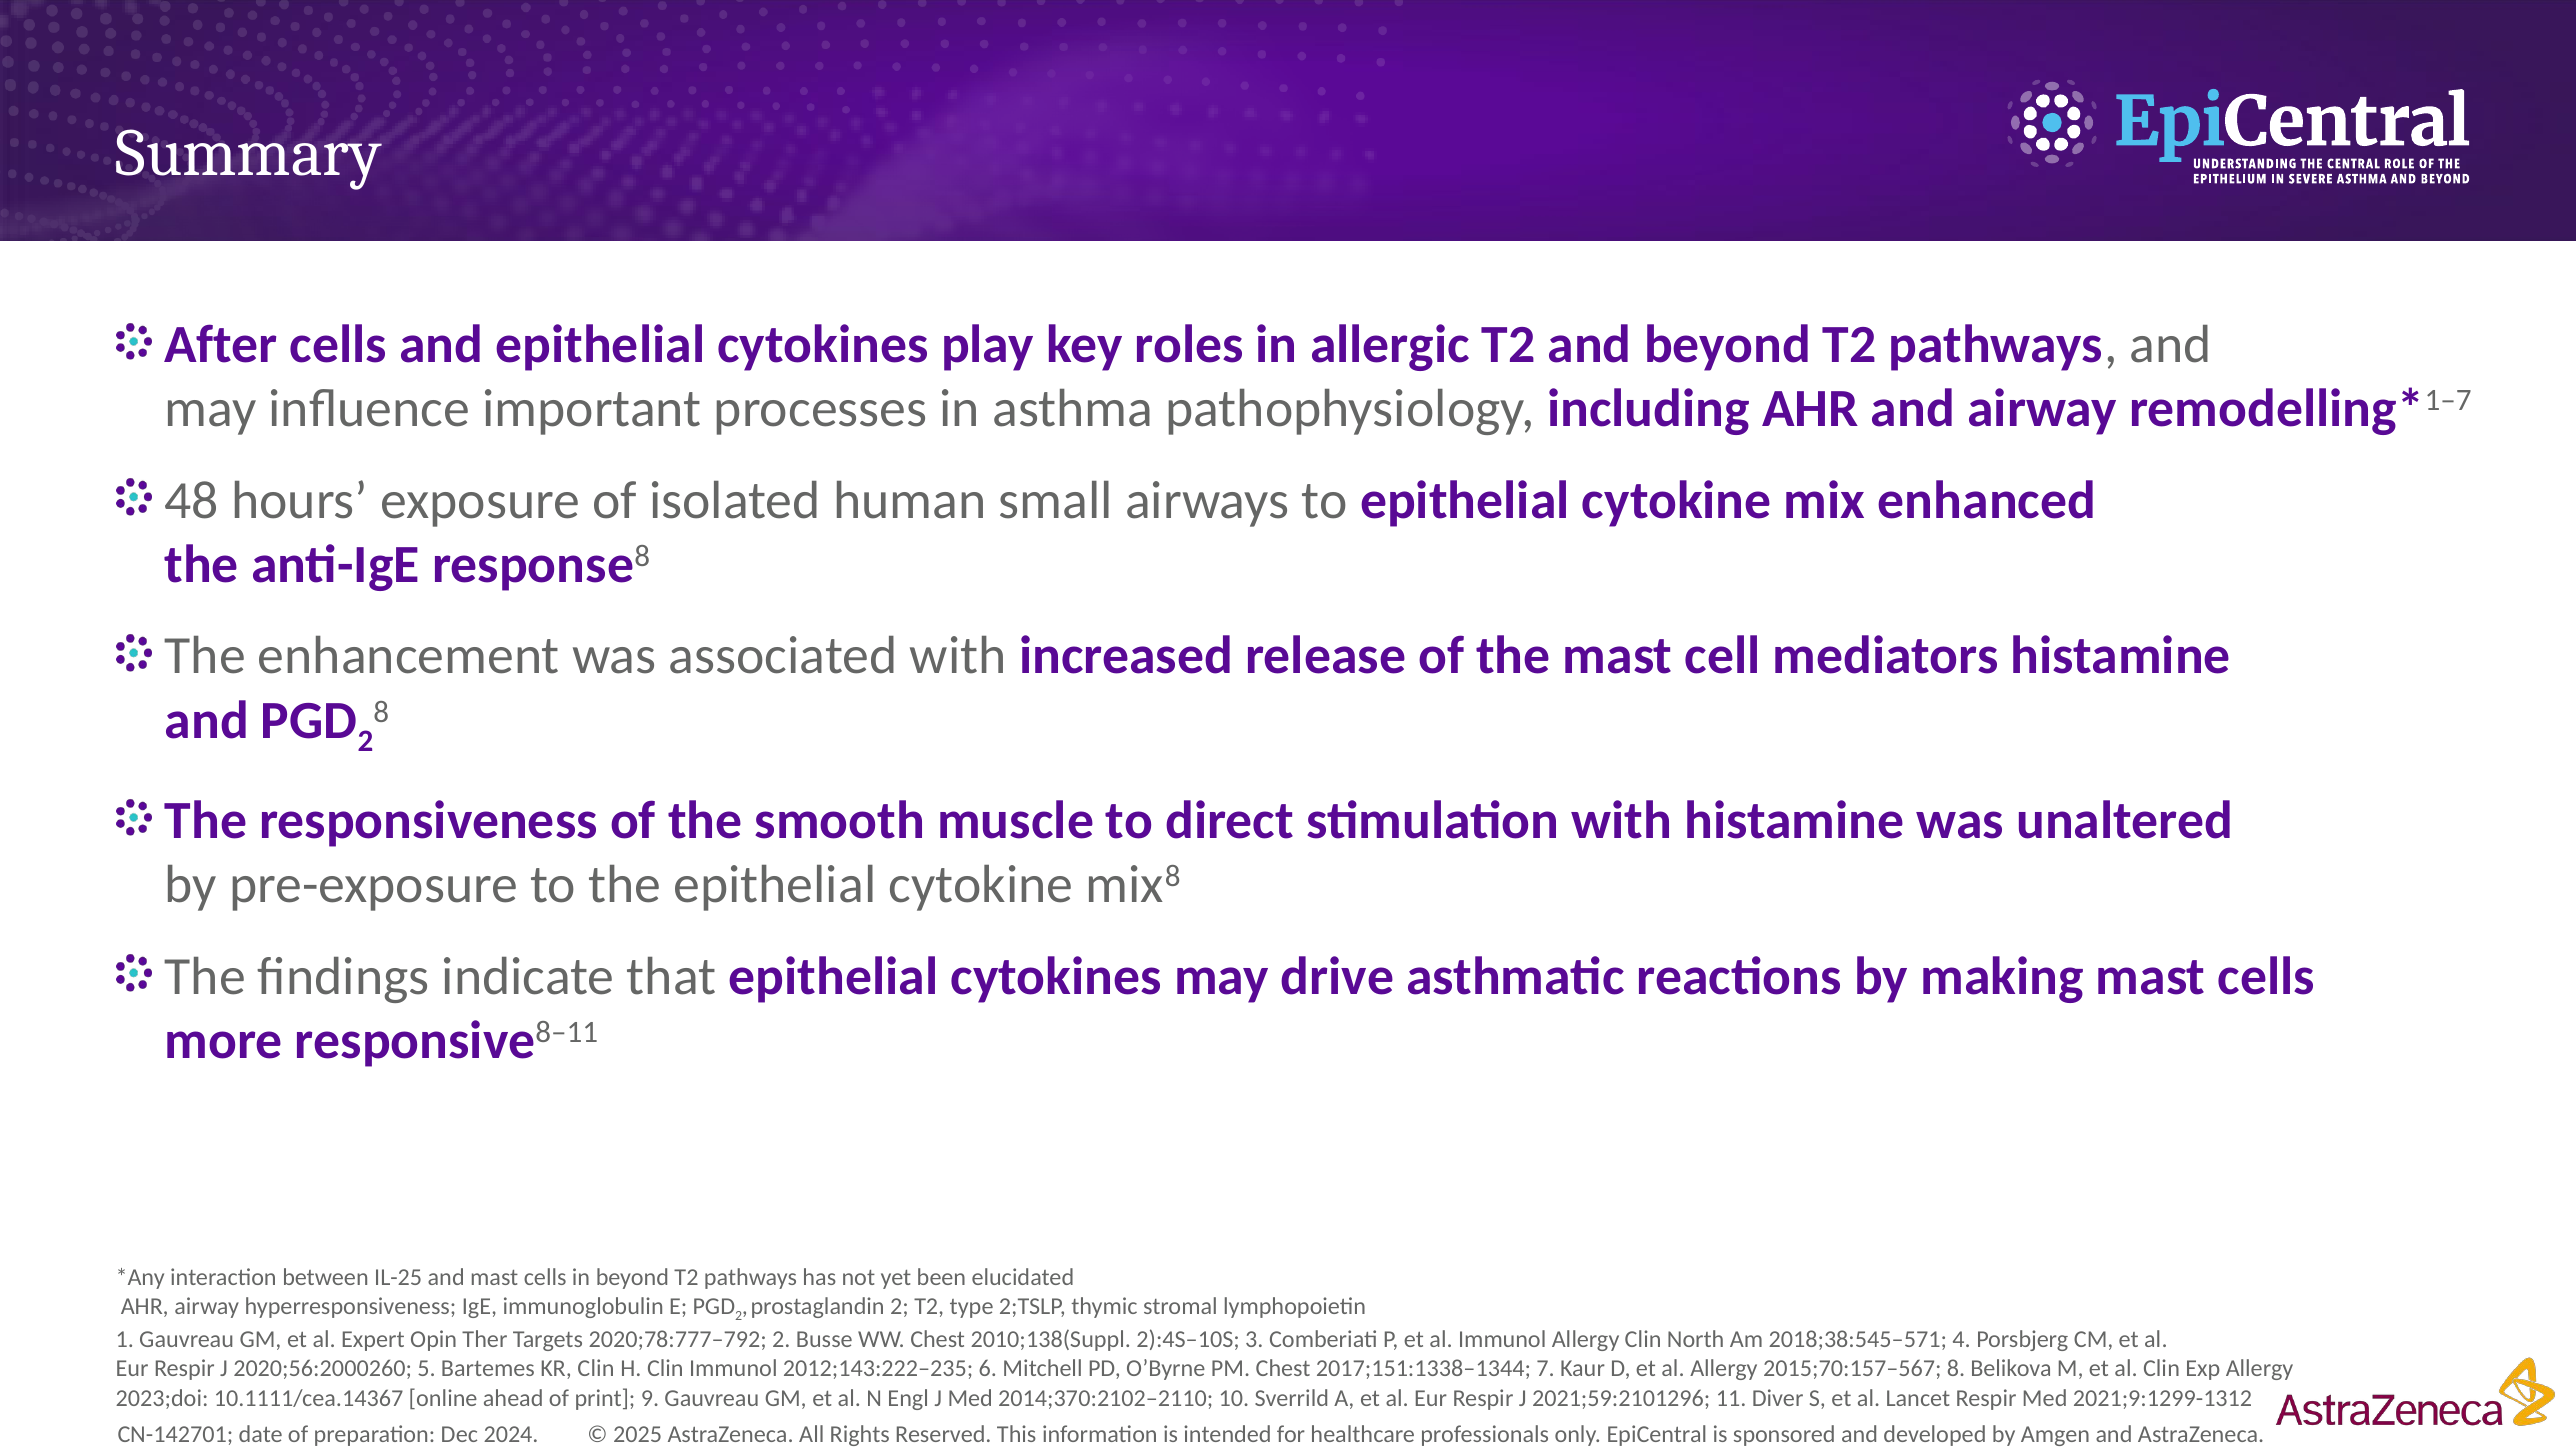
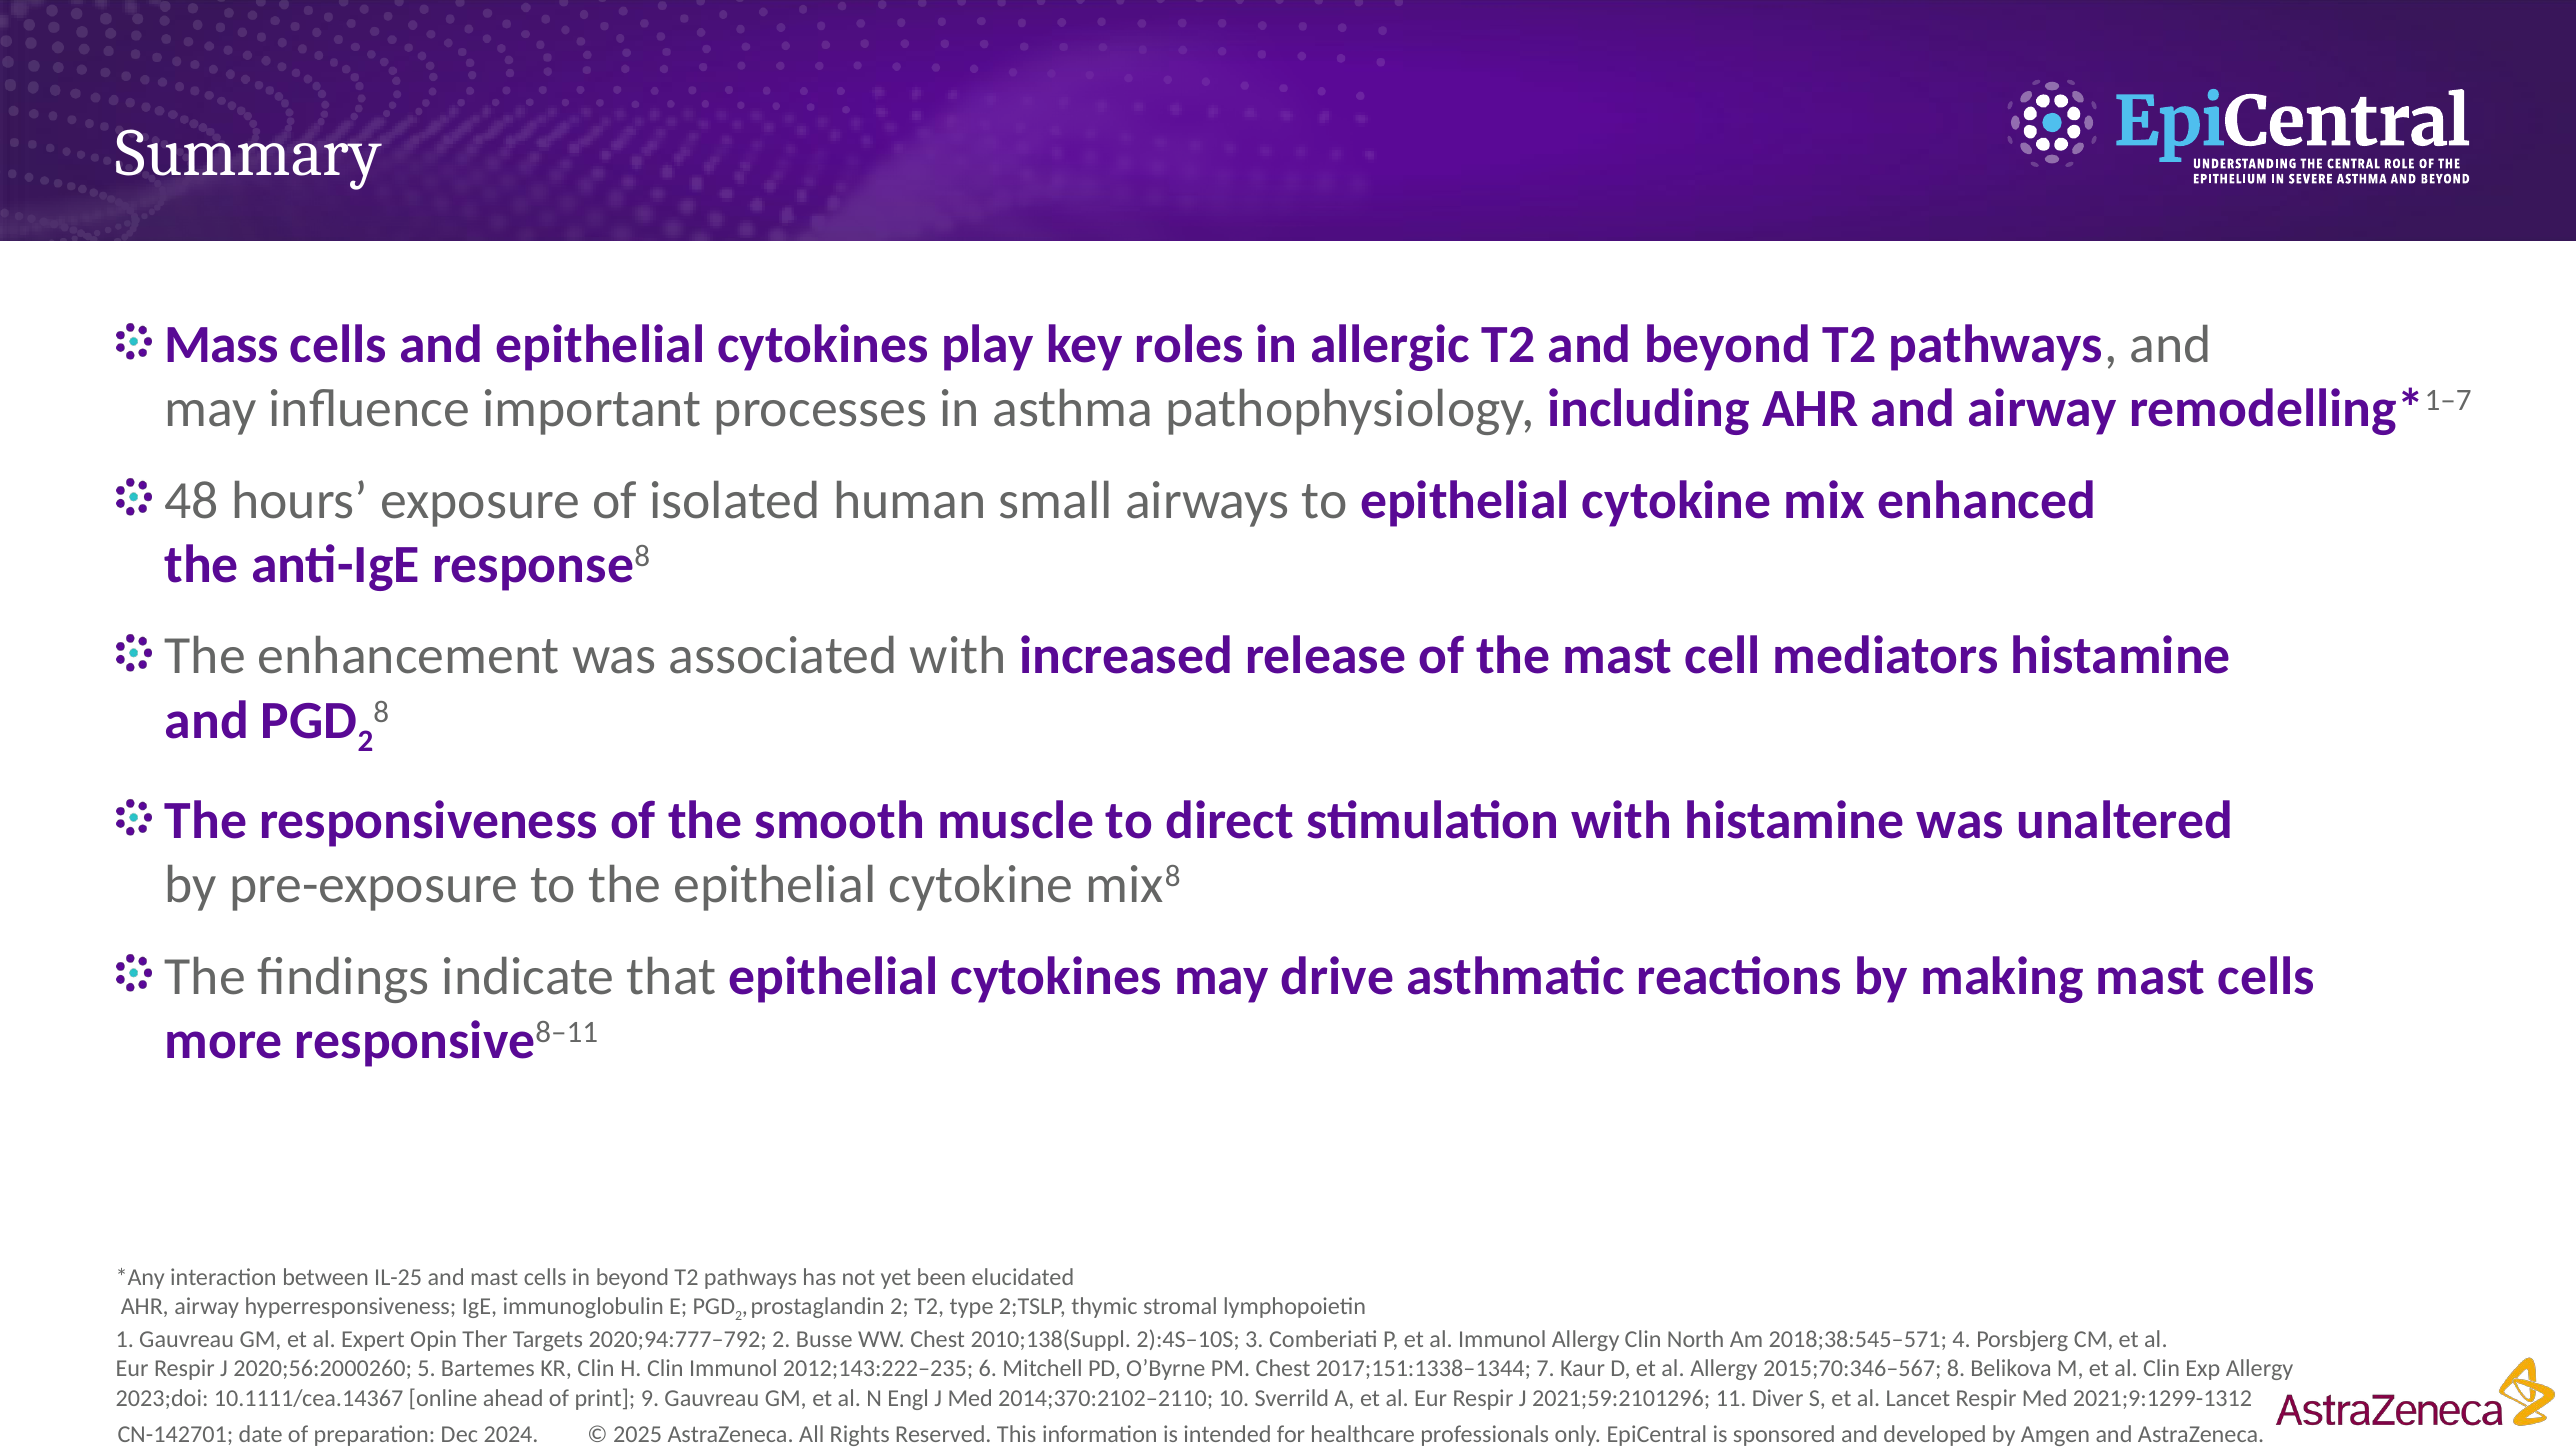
After: After -> Mass (221, 345)
2020;78:777–792: 2020;78:777–792 -> 2020;94:777–792 (678, 1340)
2015;70:157–567: 2015;70:157–567 -> 2015;70:346–567 (1852, 1369)
